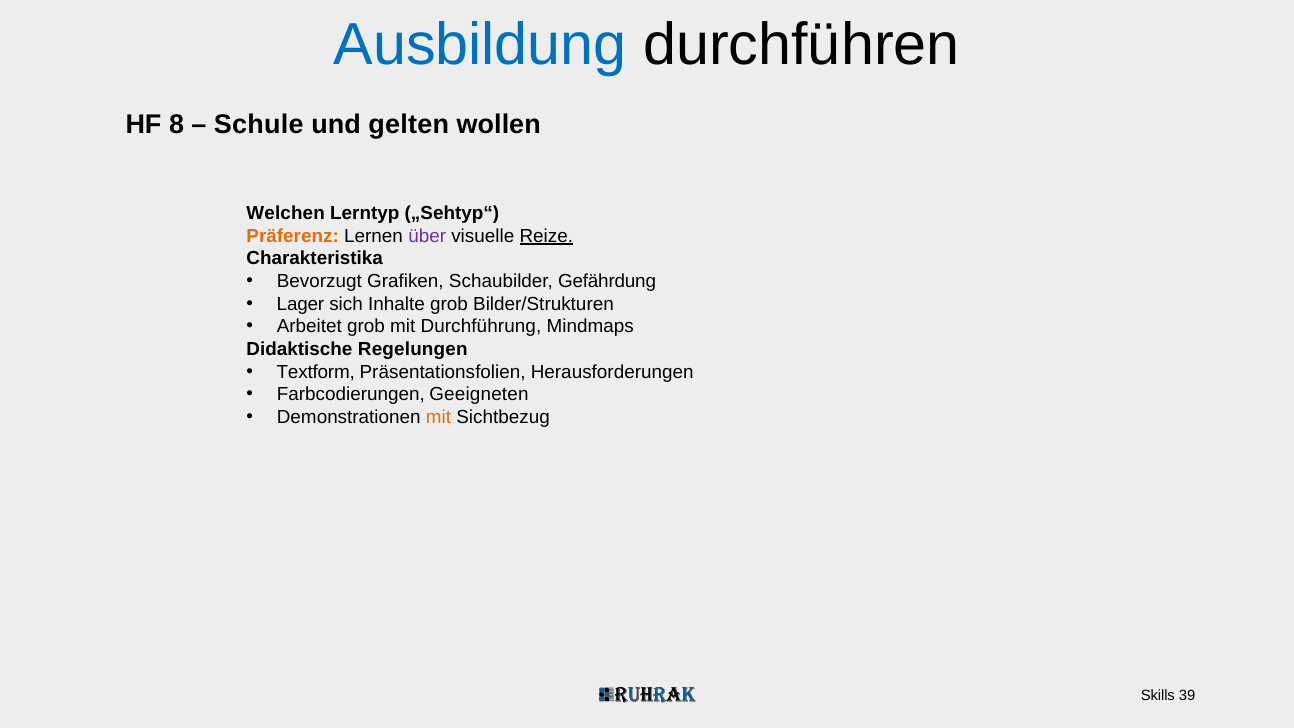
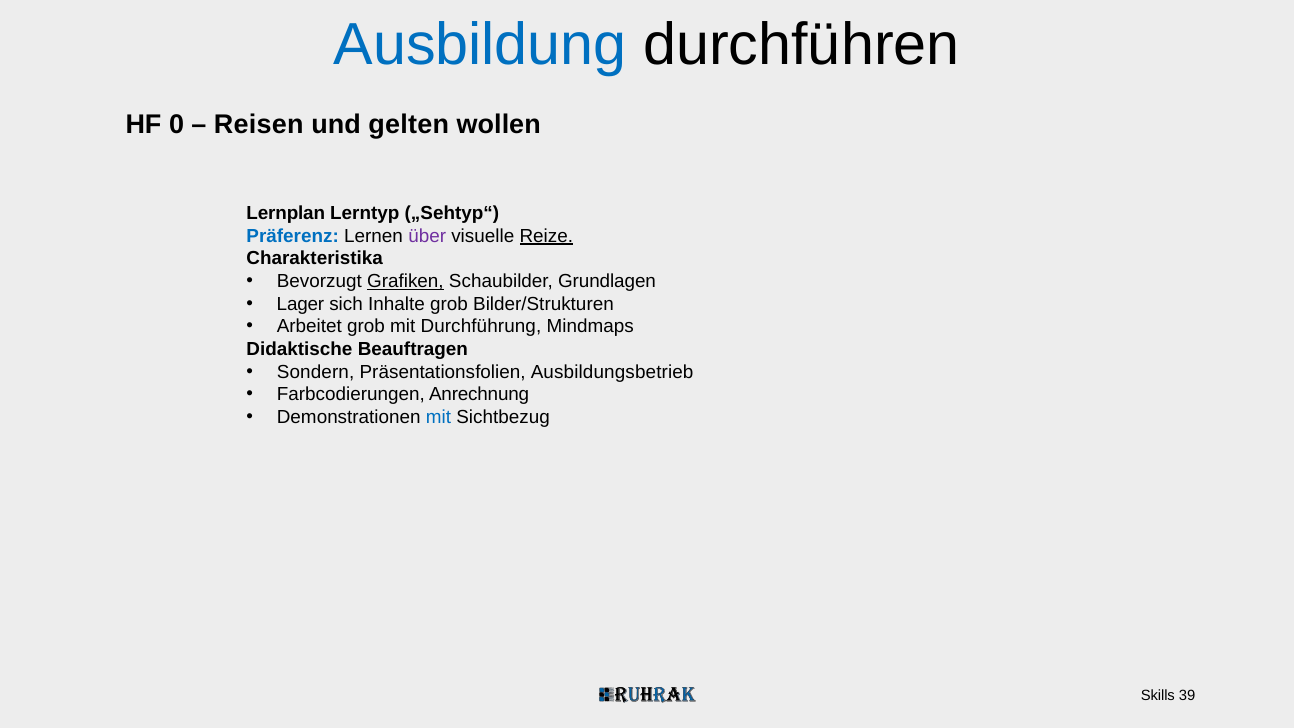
8: 8 -> 0 (177, 124)
Schule: Schule -> Reisen (259, 124)
Welchen: Welchen -> Lernplan (286, 213)
Präferenz colour: orange -> blue (293, 236)
Grafiken underline: none -> present (405, 281)
Gefährdung: Gefährdung -> Grundlagen (607, 281)
Regelungen: Regelungen -> Beauftragen (413, 349)
Textform: Textform -> Sondern (316, 372)
Herausforderungen: Herausforderungen -> Ausbildungsbetrieb (612, 372)
Geeigneten: Geeigneten -> Anrechnung (479, 395)
mit colour: orange -> blue (438, 417)
